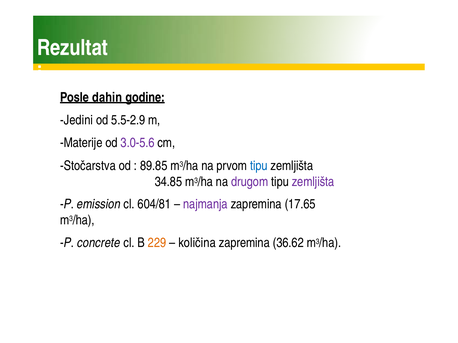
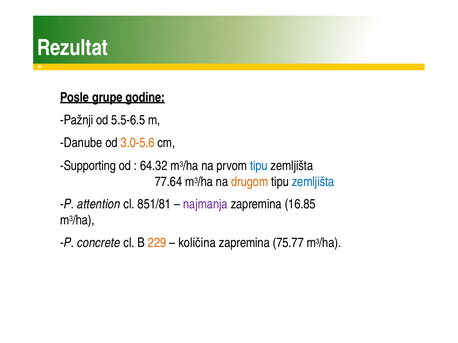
dahin: dahin -> grupe (107, 97)
Jedini: Jedini -> Pažnji (77, 120)
5.5-2.9: 5.5-2.9 -> 5.5-6.5 (128, 120)
Materije: Materije -> Danube (81, 143)
3.0-5.6 colour: purple -> orange (138, 143)
Stočarstva: Stočarstva -> Supporting (88, 166)
89.85: 89.85 -> 64.32 (154, 166)
34.85: 34.85 -> 77.64 (168, 182)
drugom colour: purple -> orange (250, 182)
zemljišta colour: purple -> blue (313, 182)
emission: emission -> attention (99, 204)
604/81: 604/81 -> 851/81 (154, 204)
17.65: 17.65 -> 16.85 (300, 204)
36.62: 36.62 -> 75.77 (288, 243)
